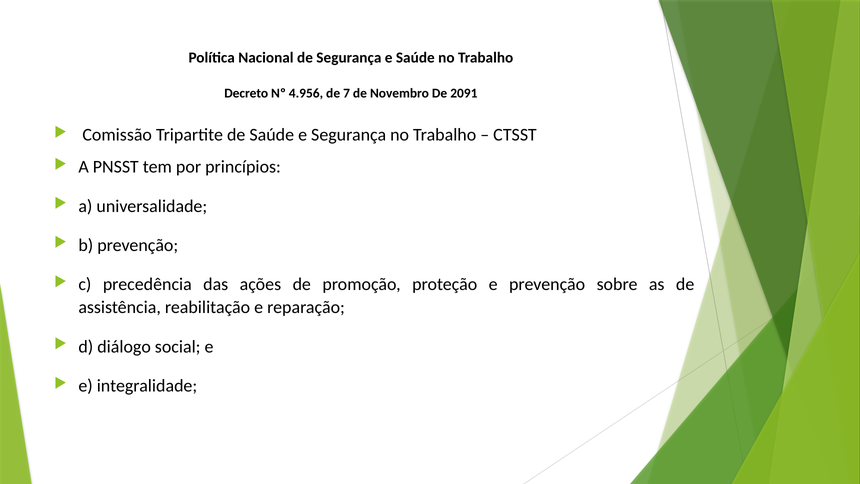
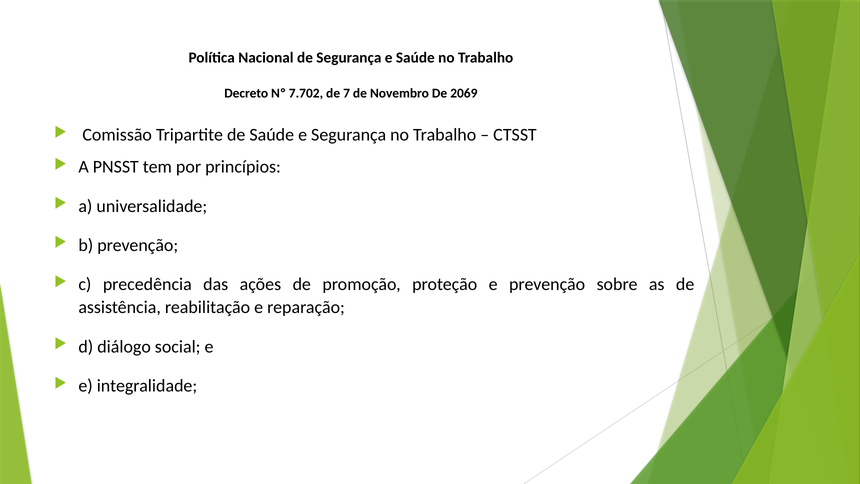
4.956: 4.956 -> 7.702 (306, 93)
2091: 2091 -> 2069 (464, 93)
